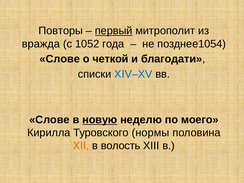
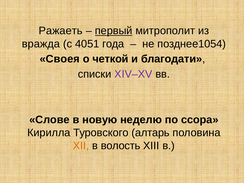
Повторы: Повторы -> Ражаеть (61, 31)
1052: 1052 -> 4051 (87, 44)
Слове: Слове -> Своея (60, 59)
XIV–XV colour: blue -> purple (133, 74)
новую underline: present -> none (100, 120)
моего: моего -> ссора (200, 120)
нормы: нормы -> алтарь (151, 133)
